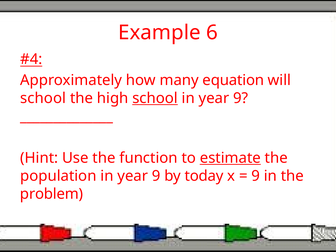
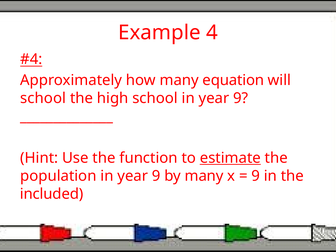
6: 6 -> 4 (212, 33)
school underline: present -> none (155, 98)
by today: today -> many (204, 176)
problem: problem -> included (52, 194)
